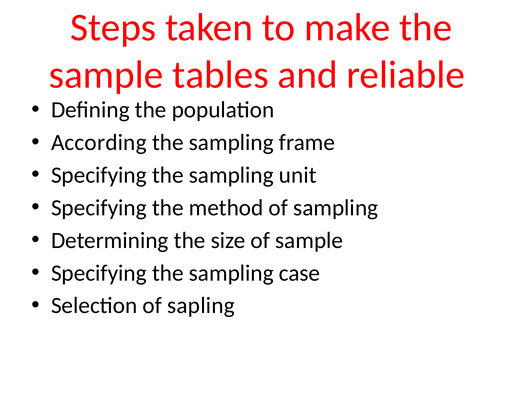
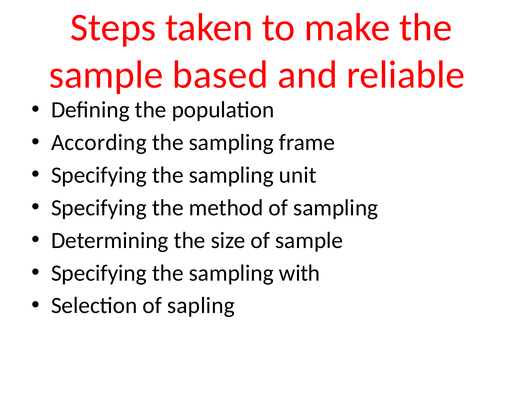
tables: tables -> based (220, 75)
case: case -> with (300, 272)
